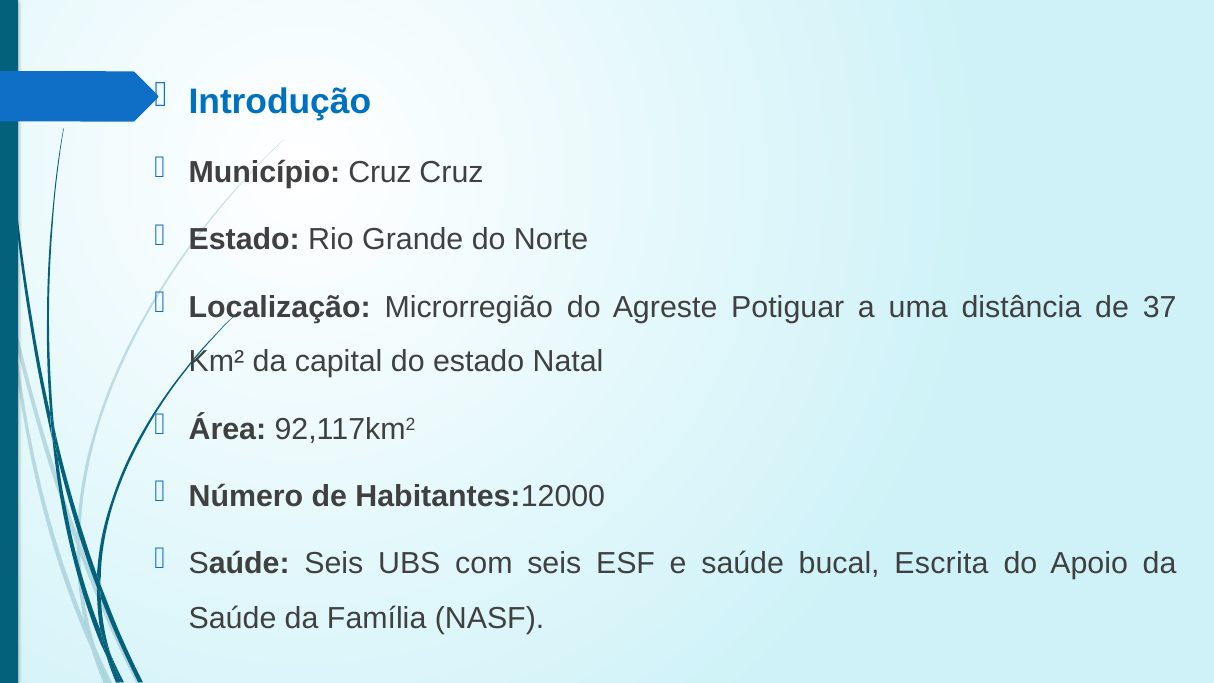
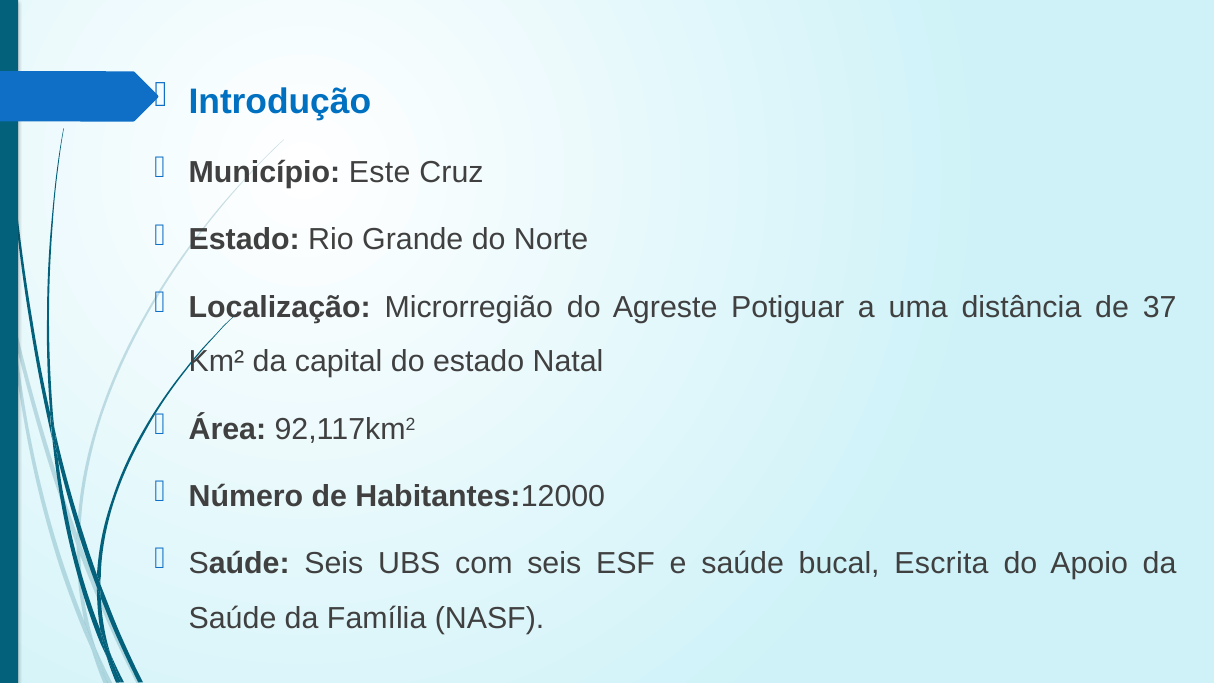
Município Cruz: Cruz -> Este (380, 173)
